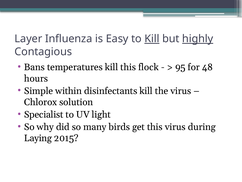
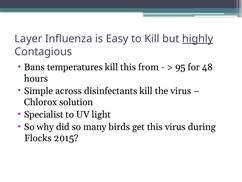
Kill underline: present -> none (152, 39)
flock: flock -> from (148, 67)
within: within -> across (69, 91)
Laying: Laying -> Flocks (38, 138)
